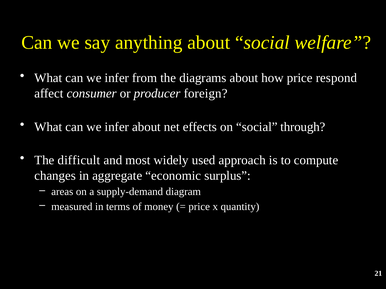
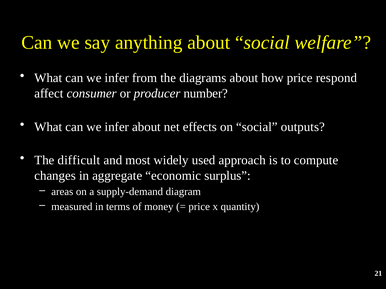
foreign: foreign -> number (206, 94)
through: through -> outputs (303, 127)
